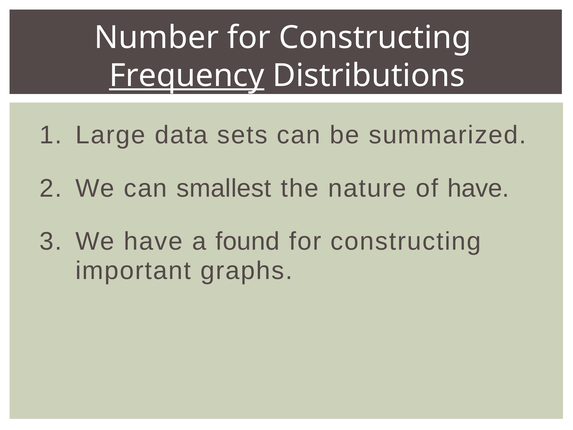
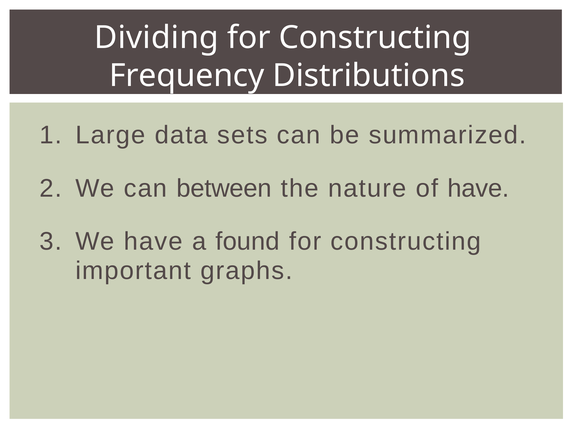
Number: Number -> Dividing (157, 38)
Frequency underline: present -> none (187, 76)
smallest: smallest -> between (224, 188)
